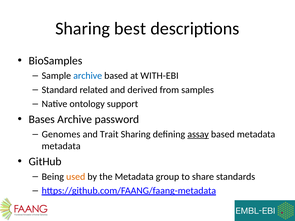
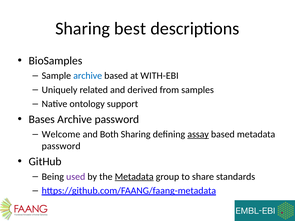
Standard: Standard -> Uniquely (60, 90)
Genomes: Genomes -> Welcome (61, 134)
Trait: Trait -> Both (109, 134)
metadata: metadata -> password (61, 146)
used colour: orange -> purple (76, 177)
Metadata underline: none -> present (134, 177)
